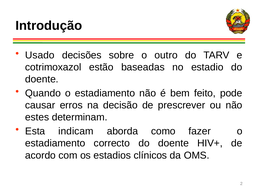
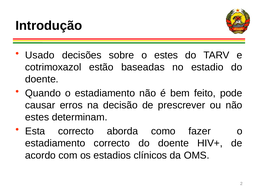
o outro: outro -> estes (166, 55)
Esta indicam: indicam -> correcto (76, 132)
